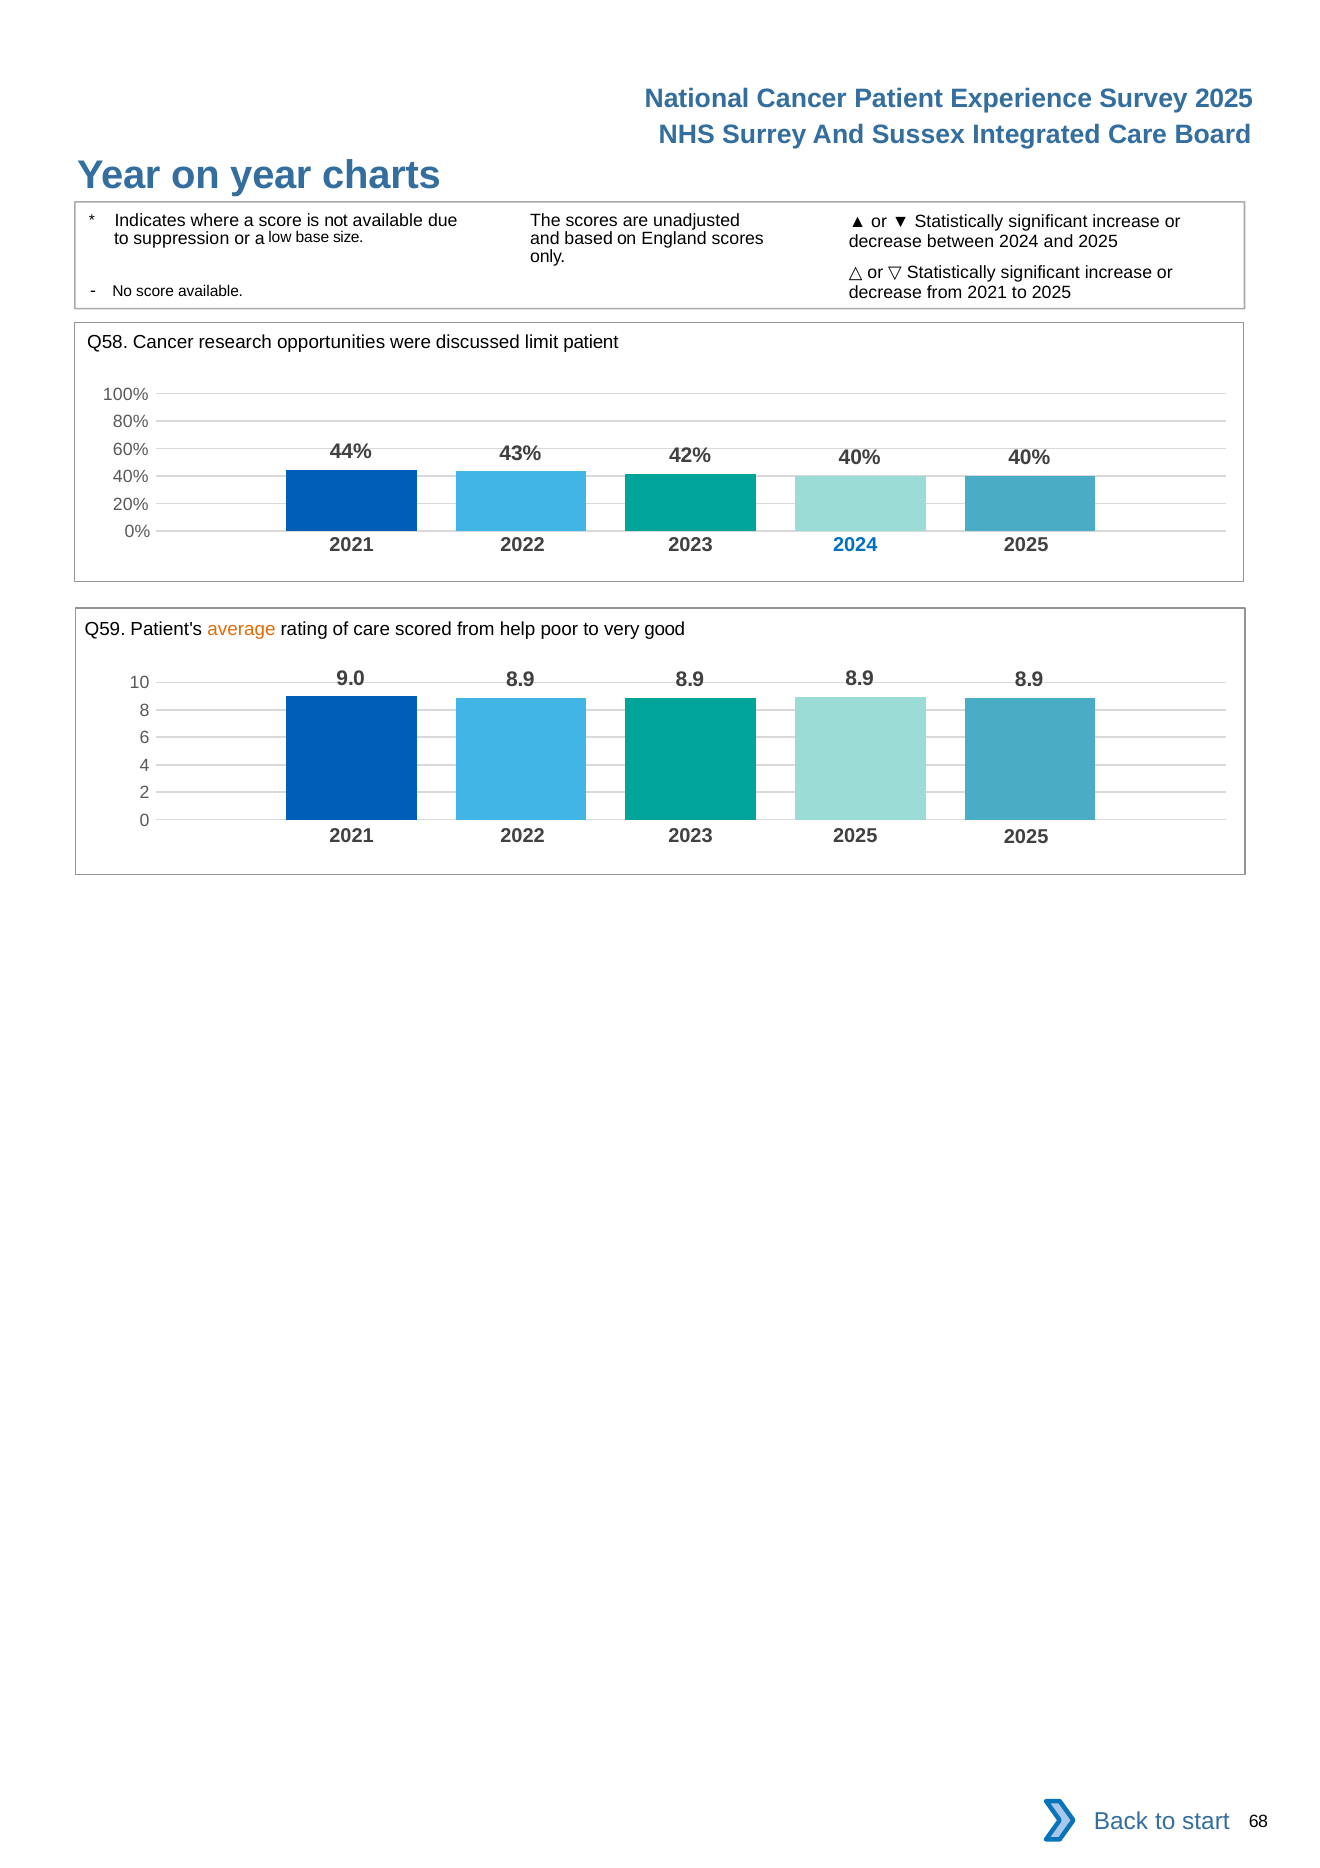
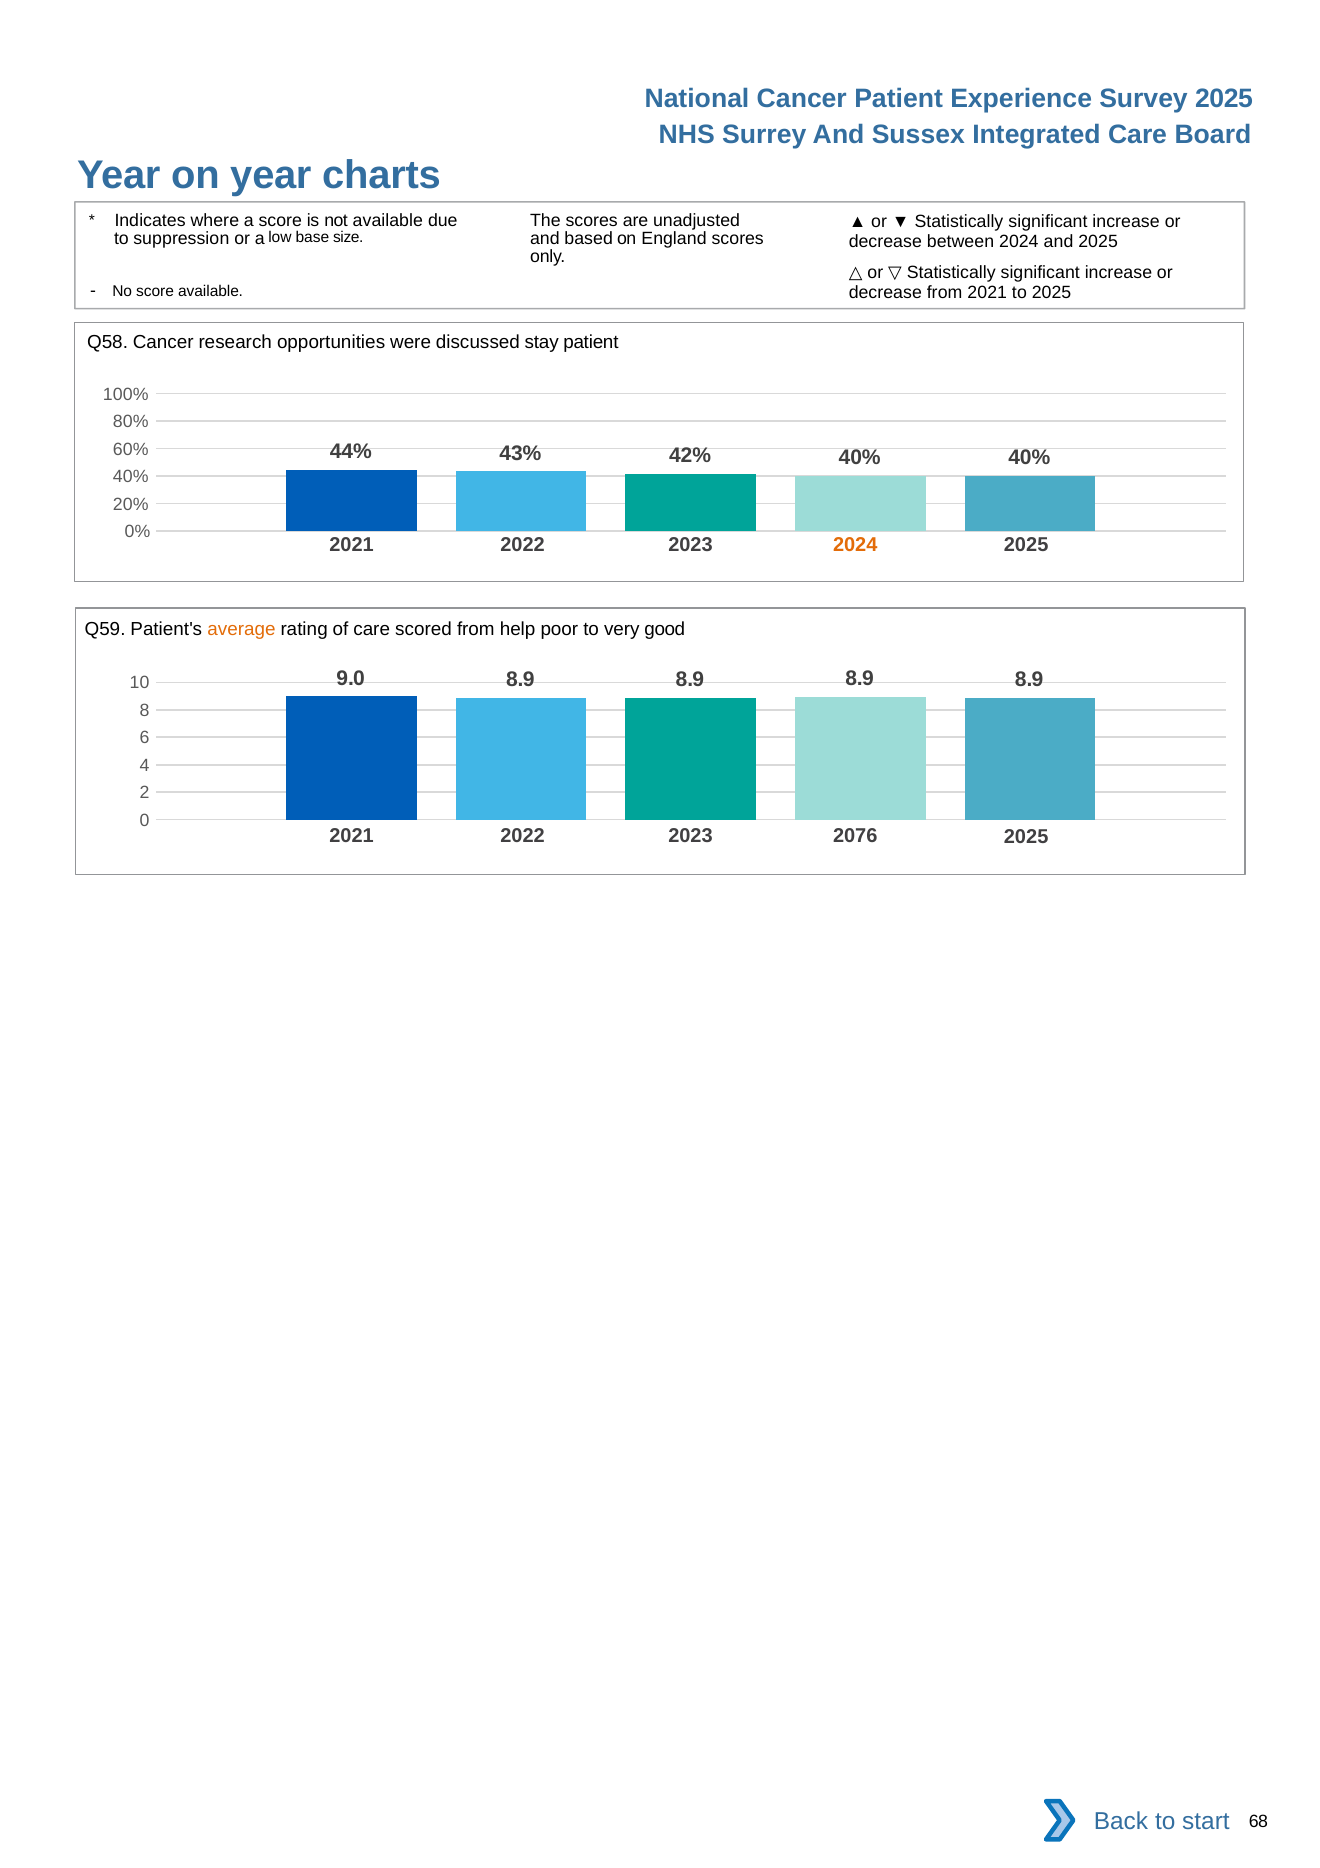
limit: limit -> stay (542, 342)
2024 colour: blue -> orange (855, 545)
2023 2025: 2025 -> 2076 (855, 836)
